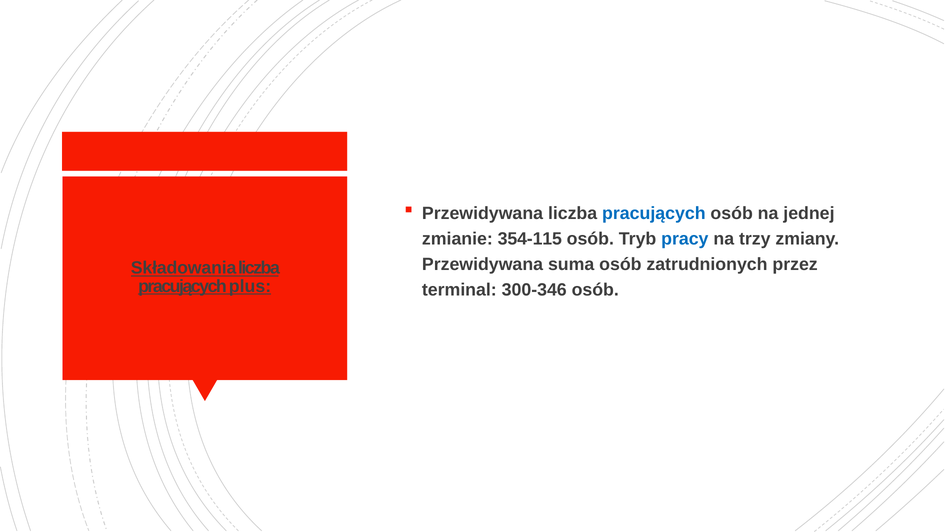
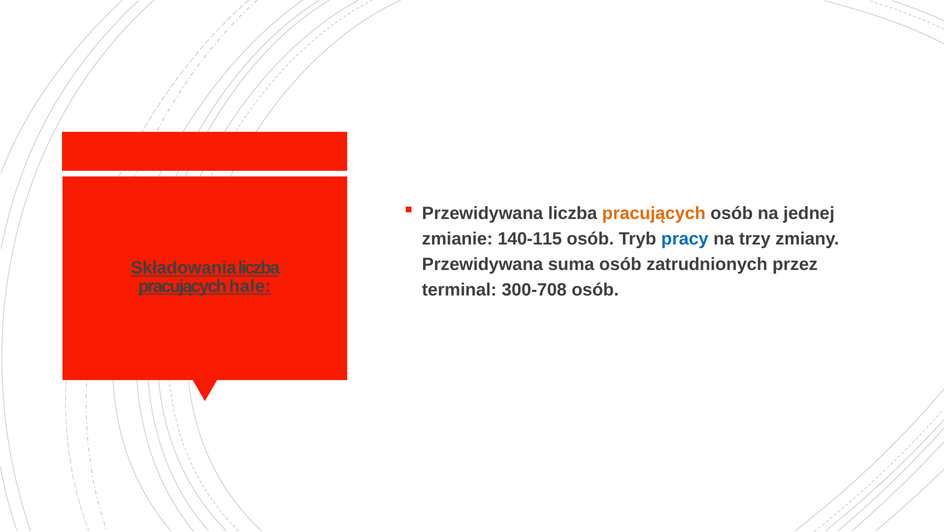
pracujących colour: blue -> orange (654, 213)
354-115: 354-115 -> 140-115 (530, 239)
plus: plus -> hale (250, 286)
300-346: 300-346 -> 300-708 (534, 290)
